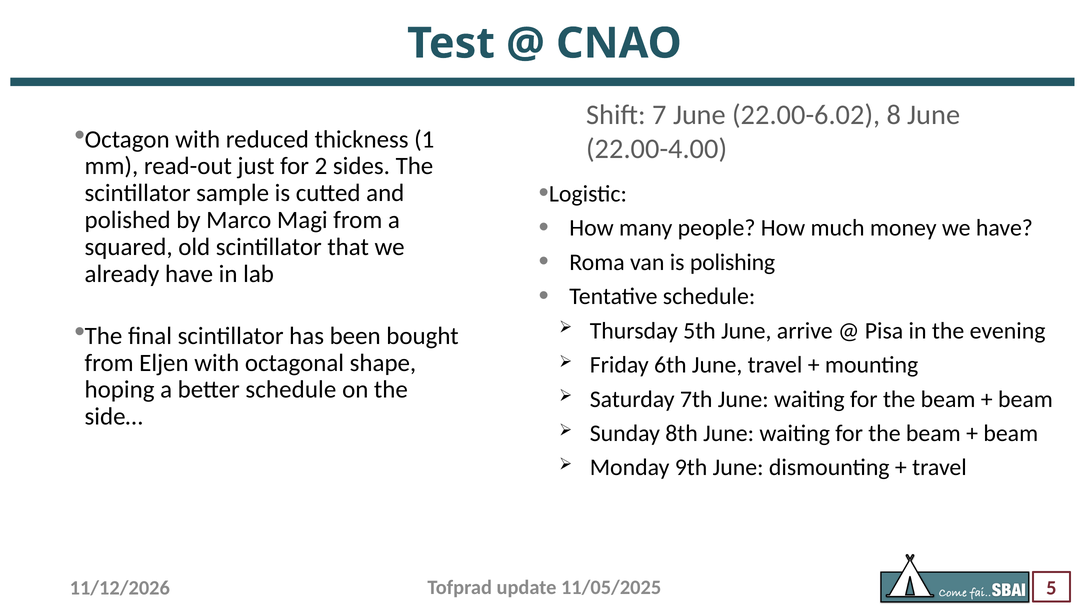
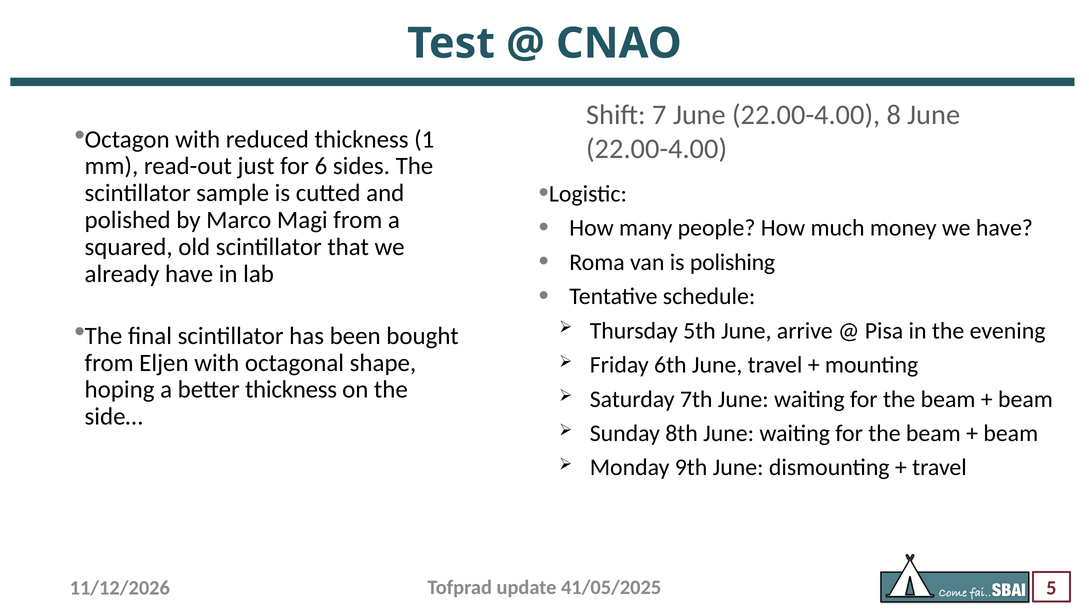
7 June 22.00-6.02: 22.00-6.02 -> 22.00-4.00 (806, 115)
2: 2 -> 6 (321, 166)
better schedule: schedule -> thickness (291, 390)
11/05/2025: 11/05/2025 -> 41/05/2025 (611, 588)
